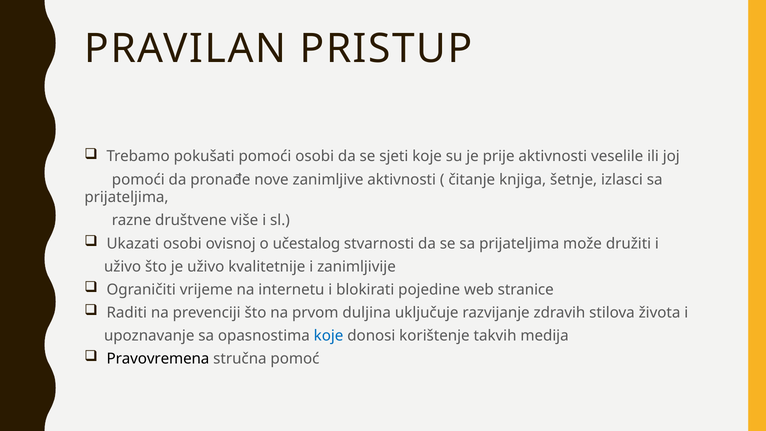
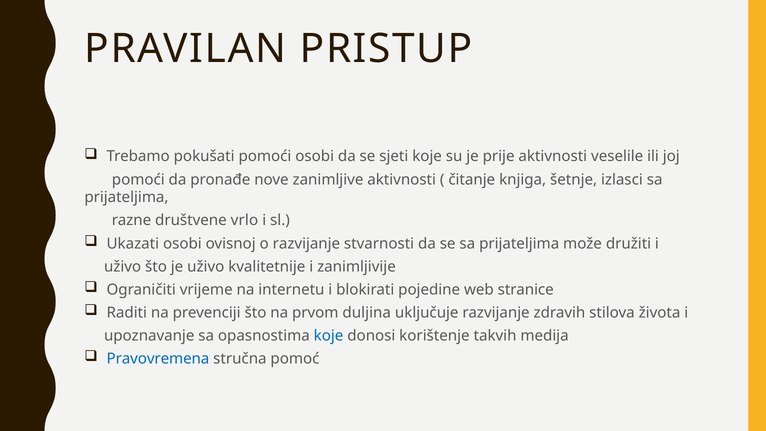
više: više -> vrlo (244, 220)
o učestalog: učestalog -> razvijanje (306, 243)
Pravovremena colour: black -> blue (158, 358)
